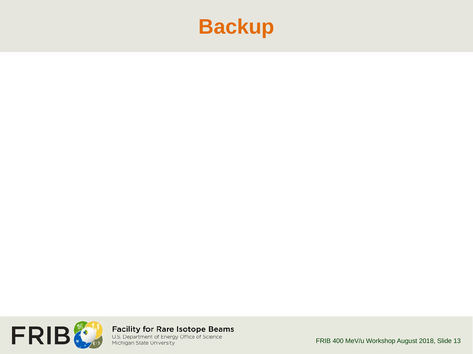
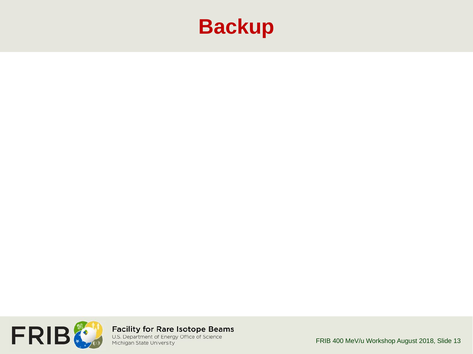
Backup colour: orange -> red (236, 27)
